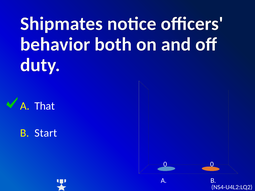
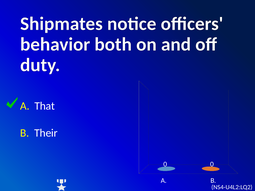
Start: Start -> Their (46, 133)
